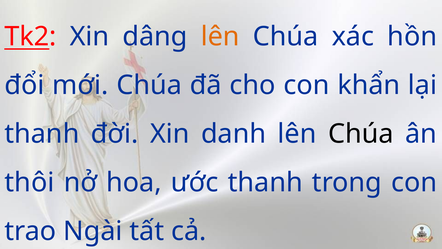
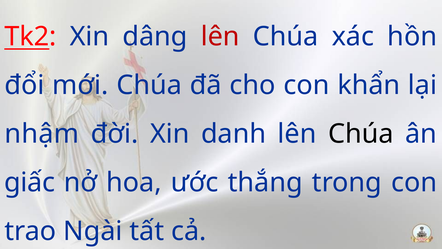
lên colour: orange -> red (220, 37)
thanh: thanh -> nhậm (42, 134)
thôi: thôi -> giấc (30, 182)
ước thanh: thanh -> thắng (265, 182)
